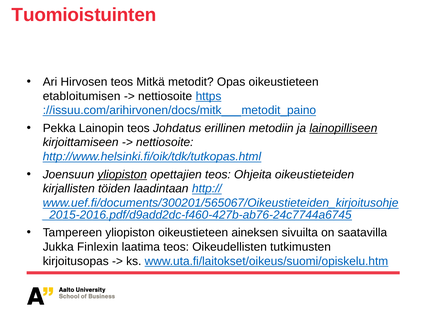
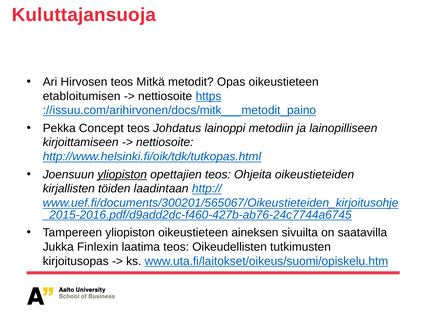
Tuomioistuinten: Tuomioistuinten -> Kuluttajansuoja (84, 15)
Lainopin: Lainopin -> Concept (101, 128)
erillinen: erillinen -> lainoppi (225, 128)
lainopilliseen underline: present -> none (343, 128)
